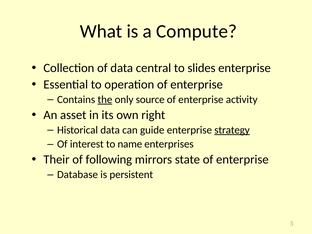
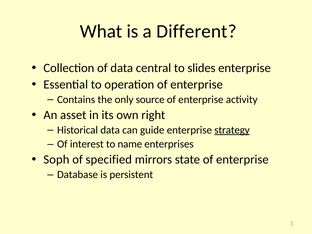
Compute: Compute -> Different (196, 31)
the underline: present -> none (105, 99)
Their: Their -> Soph (56, 159)
following: following -> specified (109, 159)
